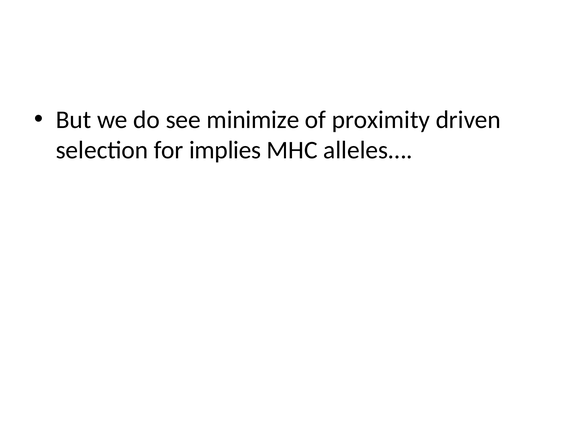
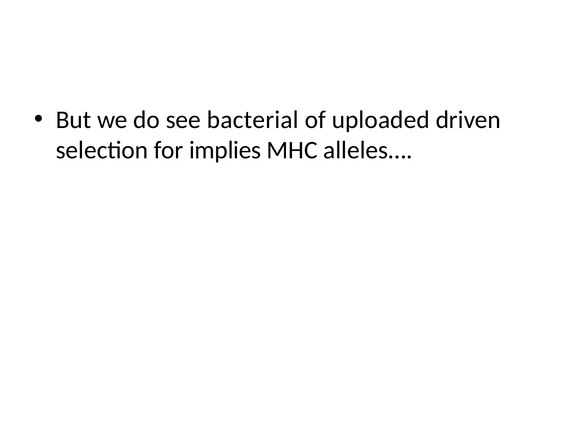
minimize: minimize -> bacterial (253, 120)
proximity: proximity -> uploaded (381, 120)
